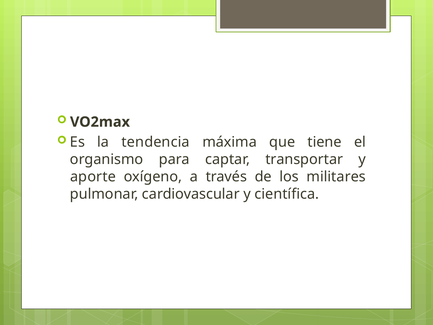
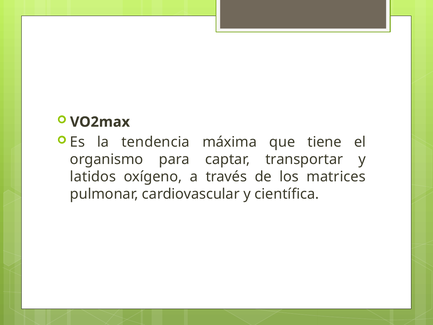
aporte: aporte -> latidos (93, 177)
militares: militares -> matrices (336, 177)
